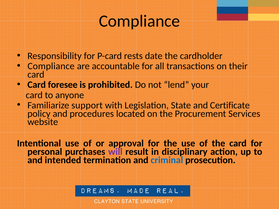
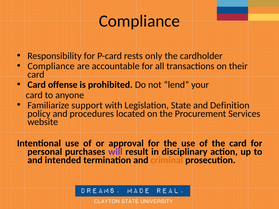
date: date -> only (154, 56)
foresee: foresee -> offense (63, 85)
Certificate: Certificate -> Definition (230, 105)
criminal colour: blue -> orange (167, 160)
